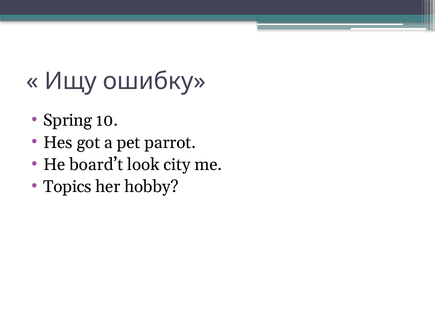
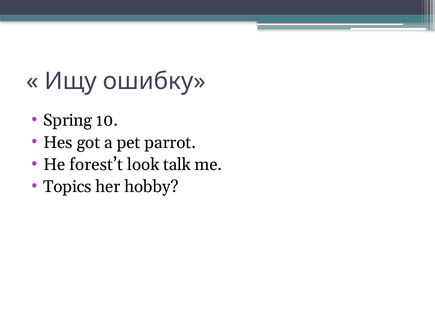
board’t: board’t -> forest’t (96, 165)
city: city -> talk (177, 165)
